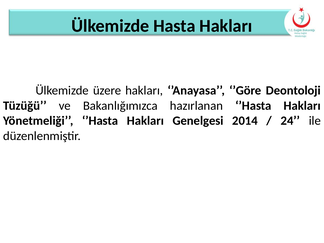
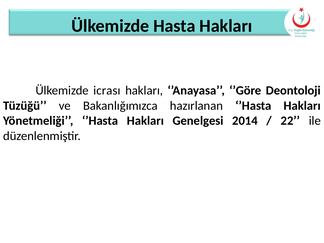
üzere: üzere -> icrası (107, 91)
24: 24 -> 22 (290, 121)
